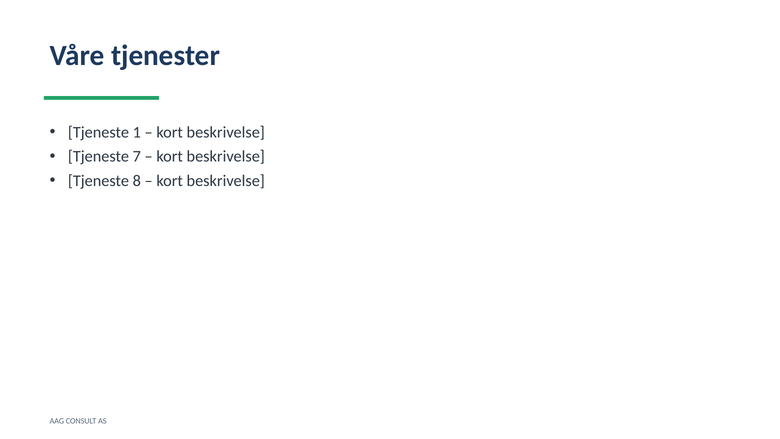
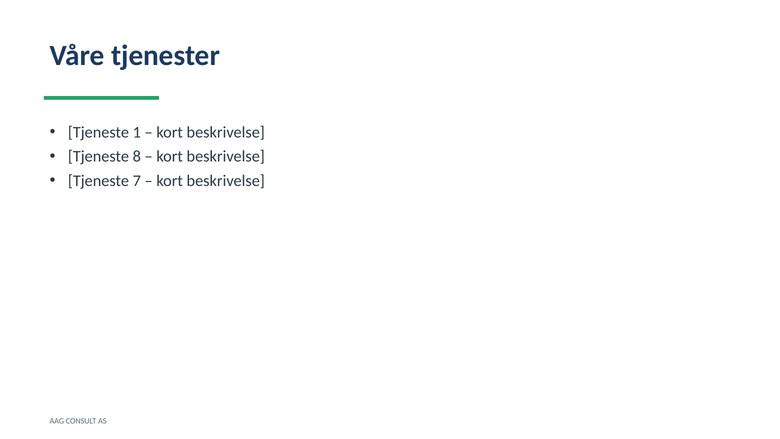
7: 7 -> 8 (137, 156)
8: 8 -> 7 (137, 181)
